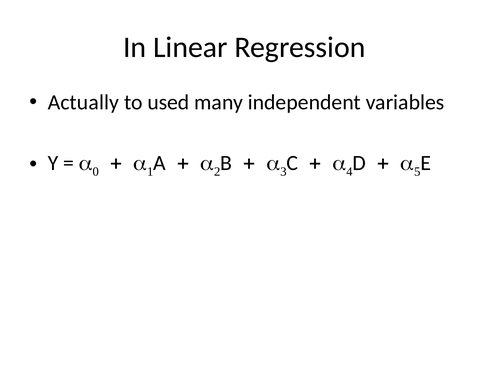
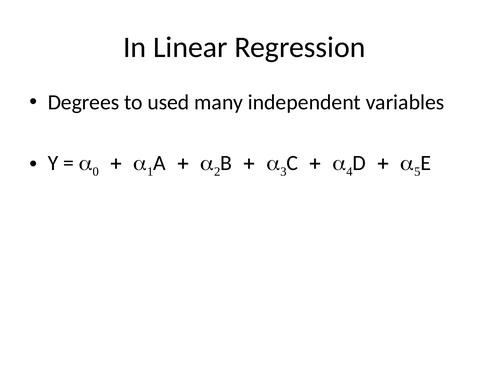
Actually: Actually -> Degrees (83, 103)
